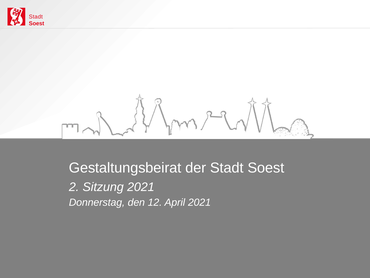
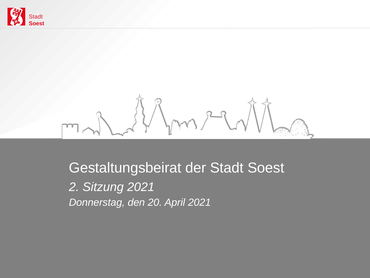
12: 12 -> 20 (155, 202)
